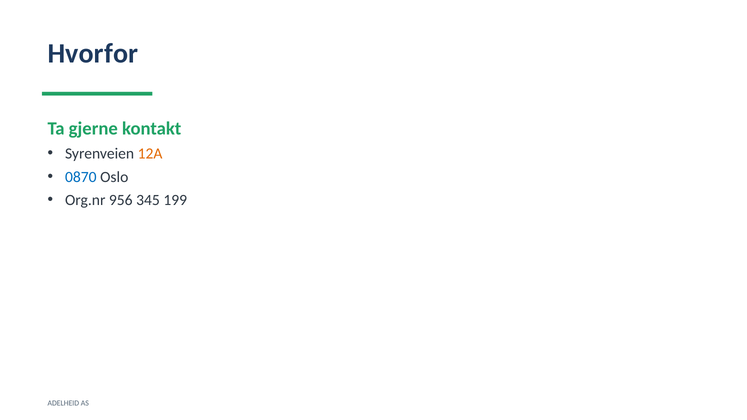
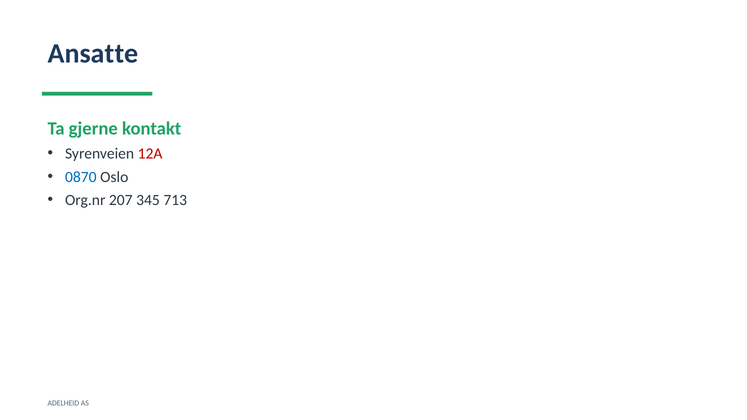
Hvorfor: Hvorfor -> Ansatte (93, 53)
12A colour: orange -> red (150, 154)
956: 956 -> 207 (121, 200)
199: 199 -> 713 (175, 200)
